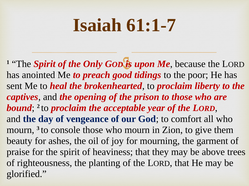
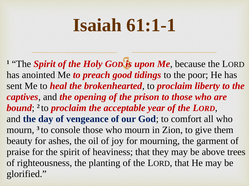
61:1-7: 61:1-7 -> 61:1-1 (151, 25)
Only: Only -> Holy (93, 64)
